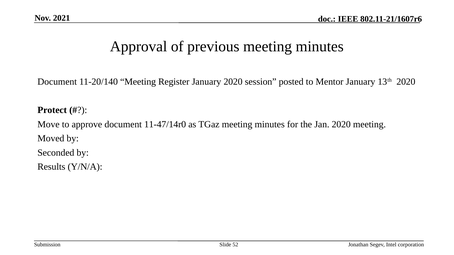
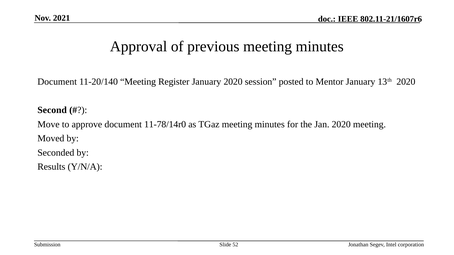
Protect: Protect -> Second (52, 110)
11-47/14r0: 11-47/14r0 -> 11-78/14r0 (165, 124)
